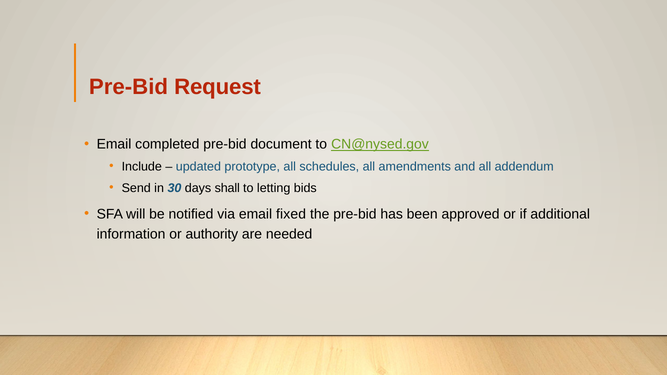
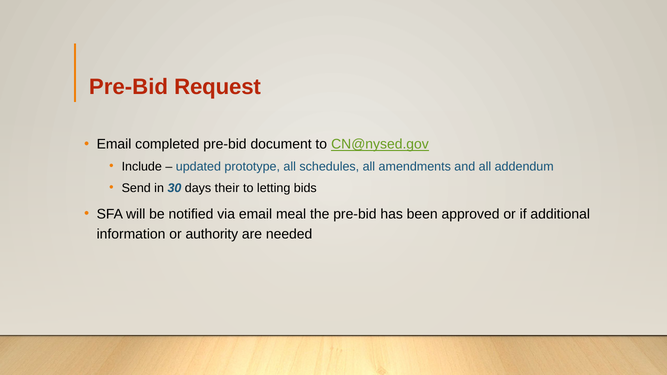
shall: shall -> their (227, 188)
fixed: fixed -> meal (291, 214)
